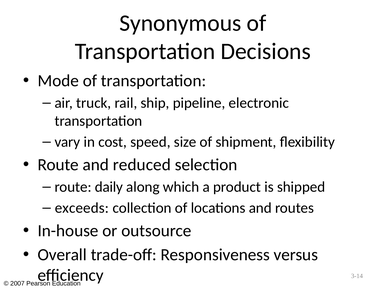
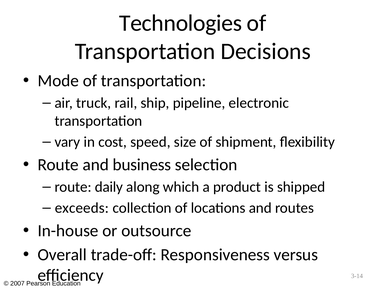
Synonymous: Synonymous -> Technologies (181, 23)
reduced: reduced -> business (142, 165)
